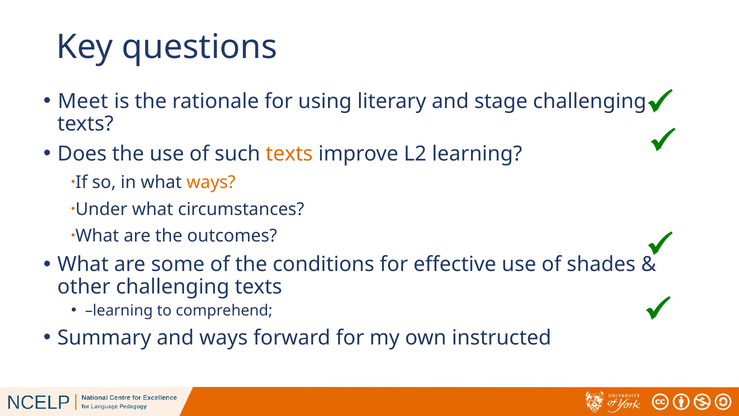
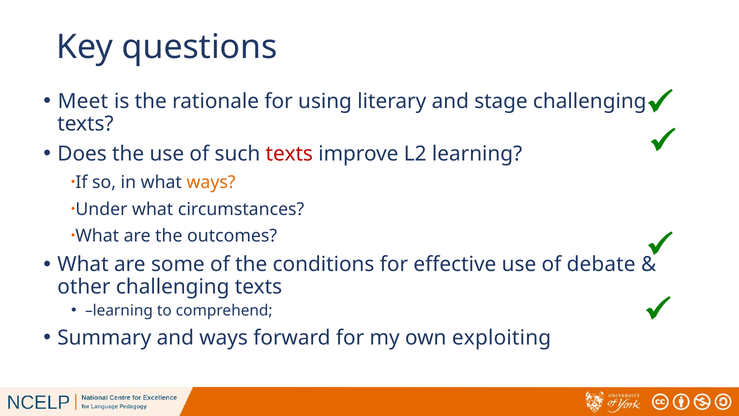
texts colour: orange -> red (289, 154)
shades: shades -> debate (601, 264)
instructed: instructed -> exploiting (502, 337)
